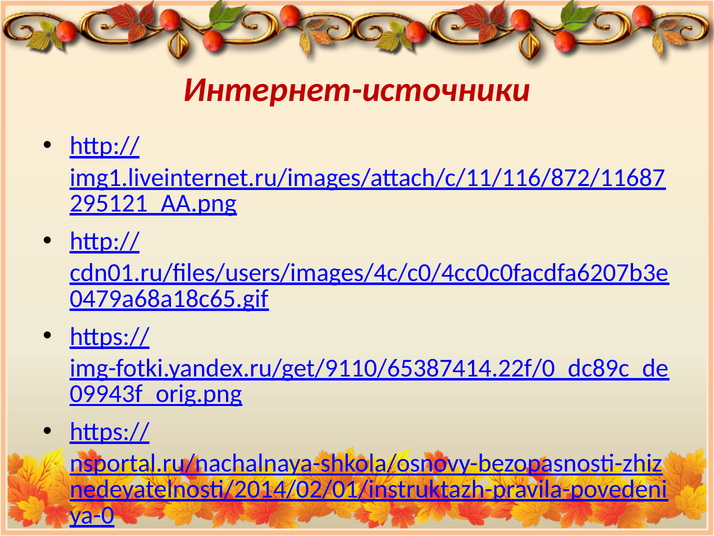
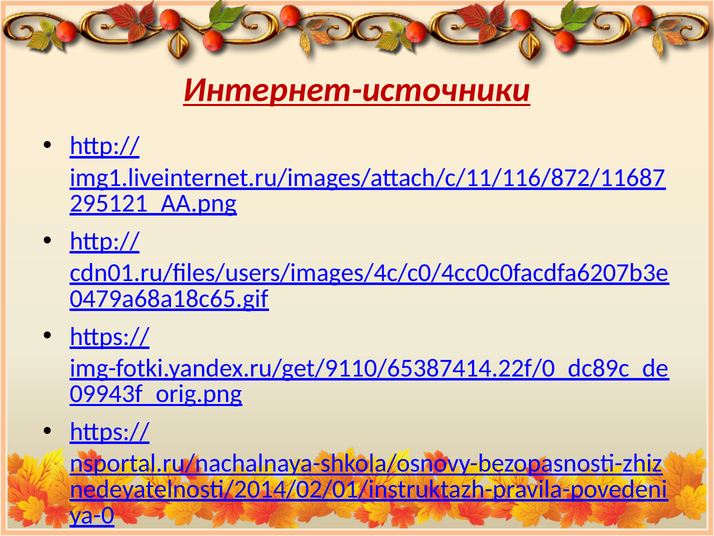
Интернет-источники underline: none -> present (357, 90)
